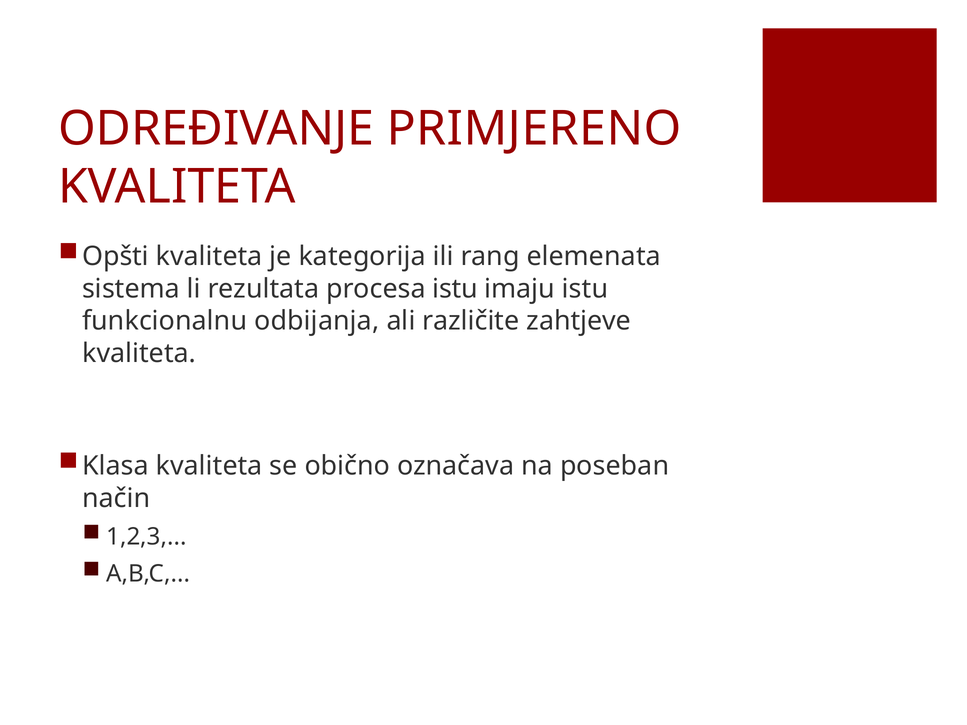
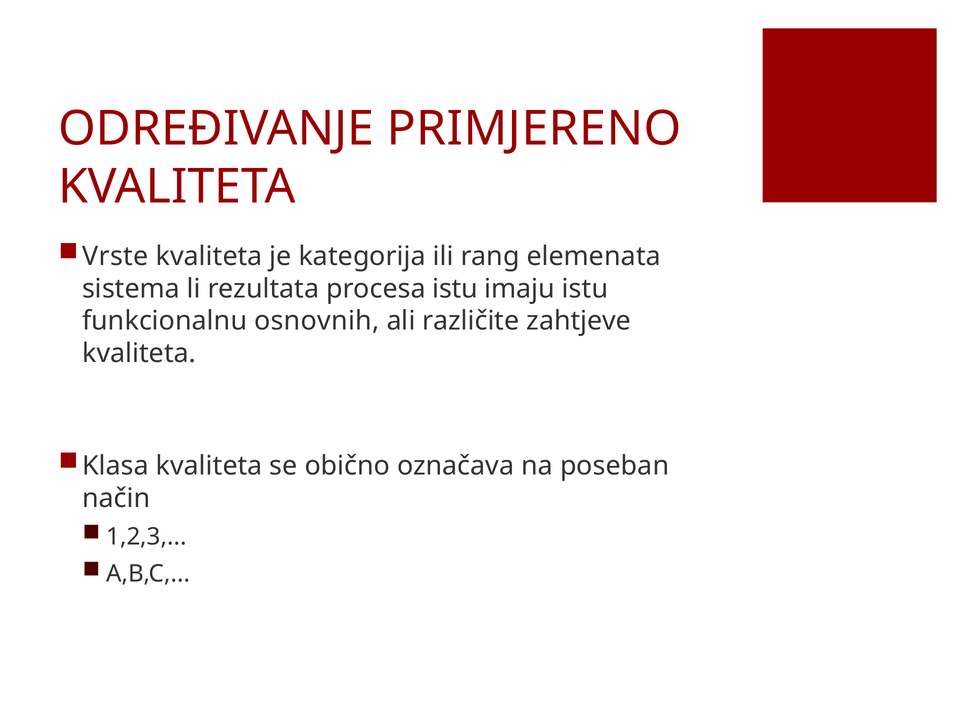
Opšti: Opšti -> Vrste (115, 257)
odbijanja: odbijanja -> osnovnih (317, 321)
